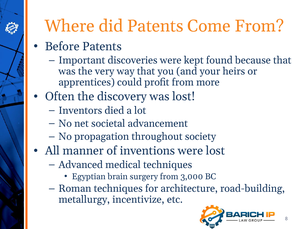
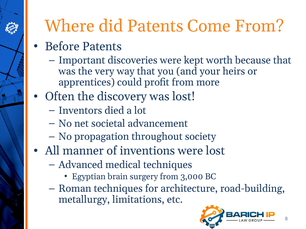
found: found -> worth (219, 60)
incentivize: incentivize -> limitations (138, 200)
